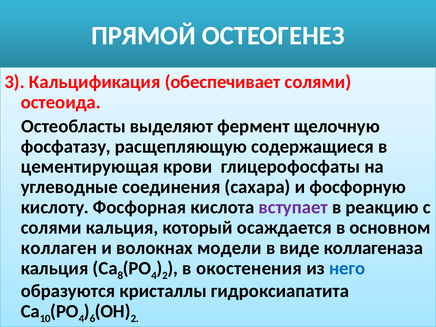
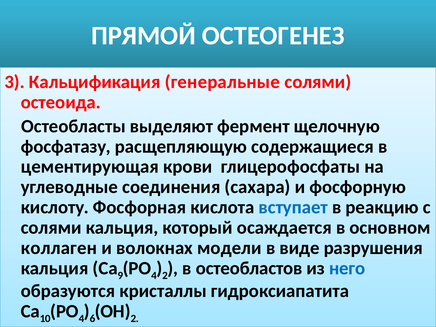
обеспечивает: обеспечивает -> генеральные (222, 82)
вступает colour: purple -> blue (293, 207)
коллагеназа: коллагеназа -> разрушения (373, 248)
8: 8 -> 9 (120, 275)
окостенения: окостенения -> остеобластов (249, 268)
